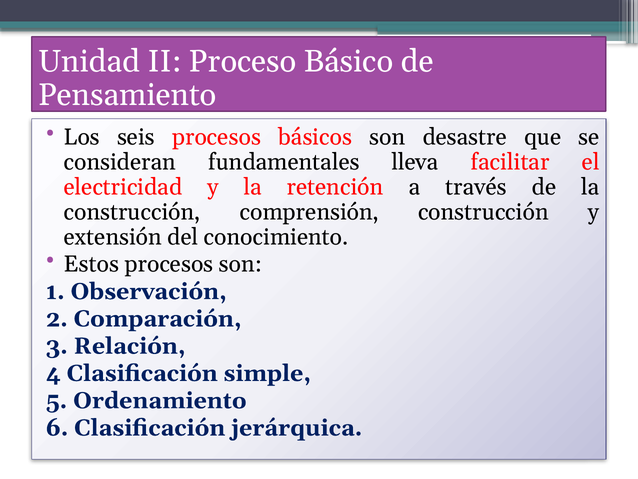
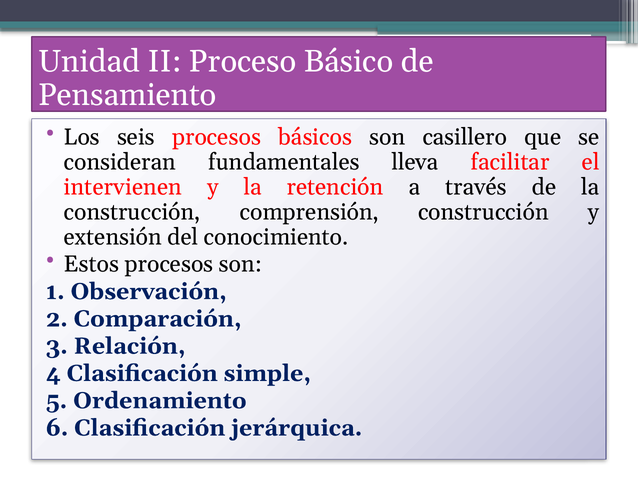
desastre: desastre -> casillero (465, 137)
electricidad: electricidad -> intervienen (123, 187)
